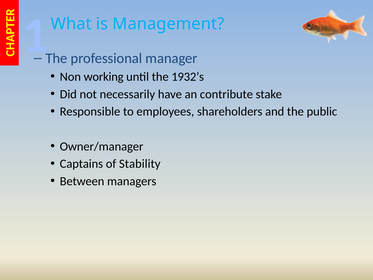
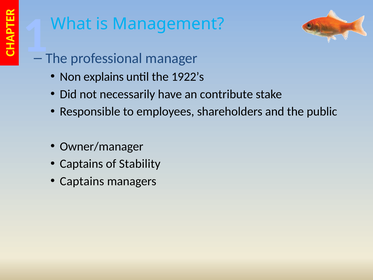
working: working -> explains (104, 77)
1932’s: 1932’s -> 1922’s (188, 77)
Between: Between -> Captains (82, 181)
